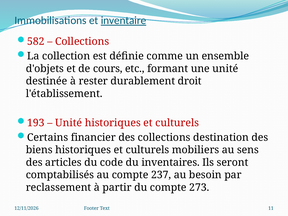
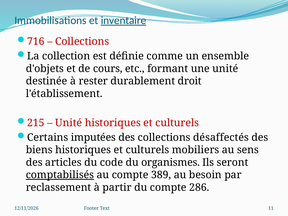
582: 582 -> 716 (36, 42)
193: 193 -> 215 (36, 123)
financier: financier -> imputées (93, 137)
destination: destination -> désaffectés (221, 137)
inventaires: inventaires -> organismes (171, 162)
comptabilisés underline: none -> present (60, 175)
237: 237 -> 389 (161, 175)
273: 273 -> 286 (199, 187)
